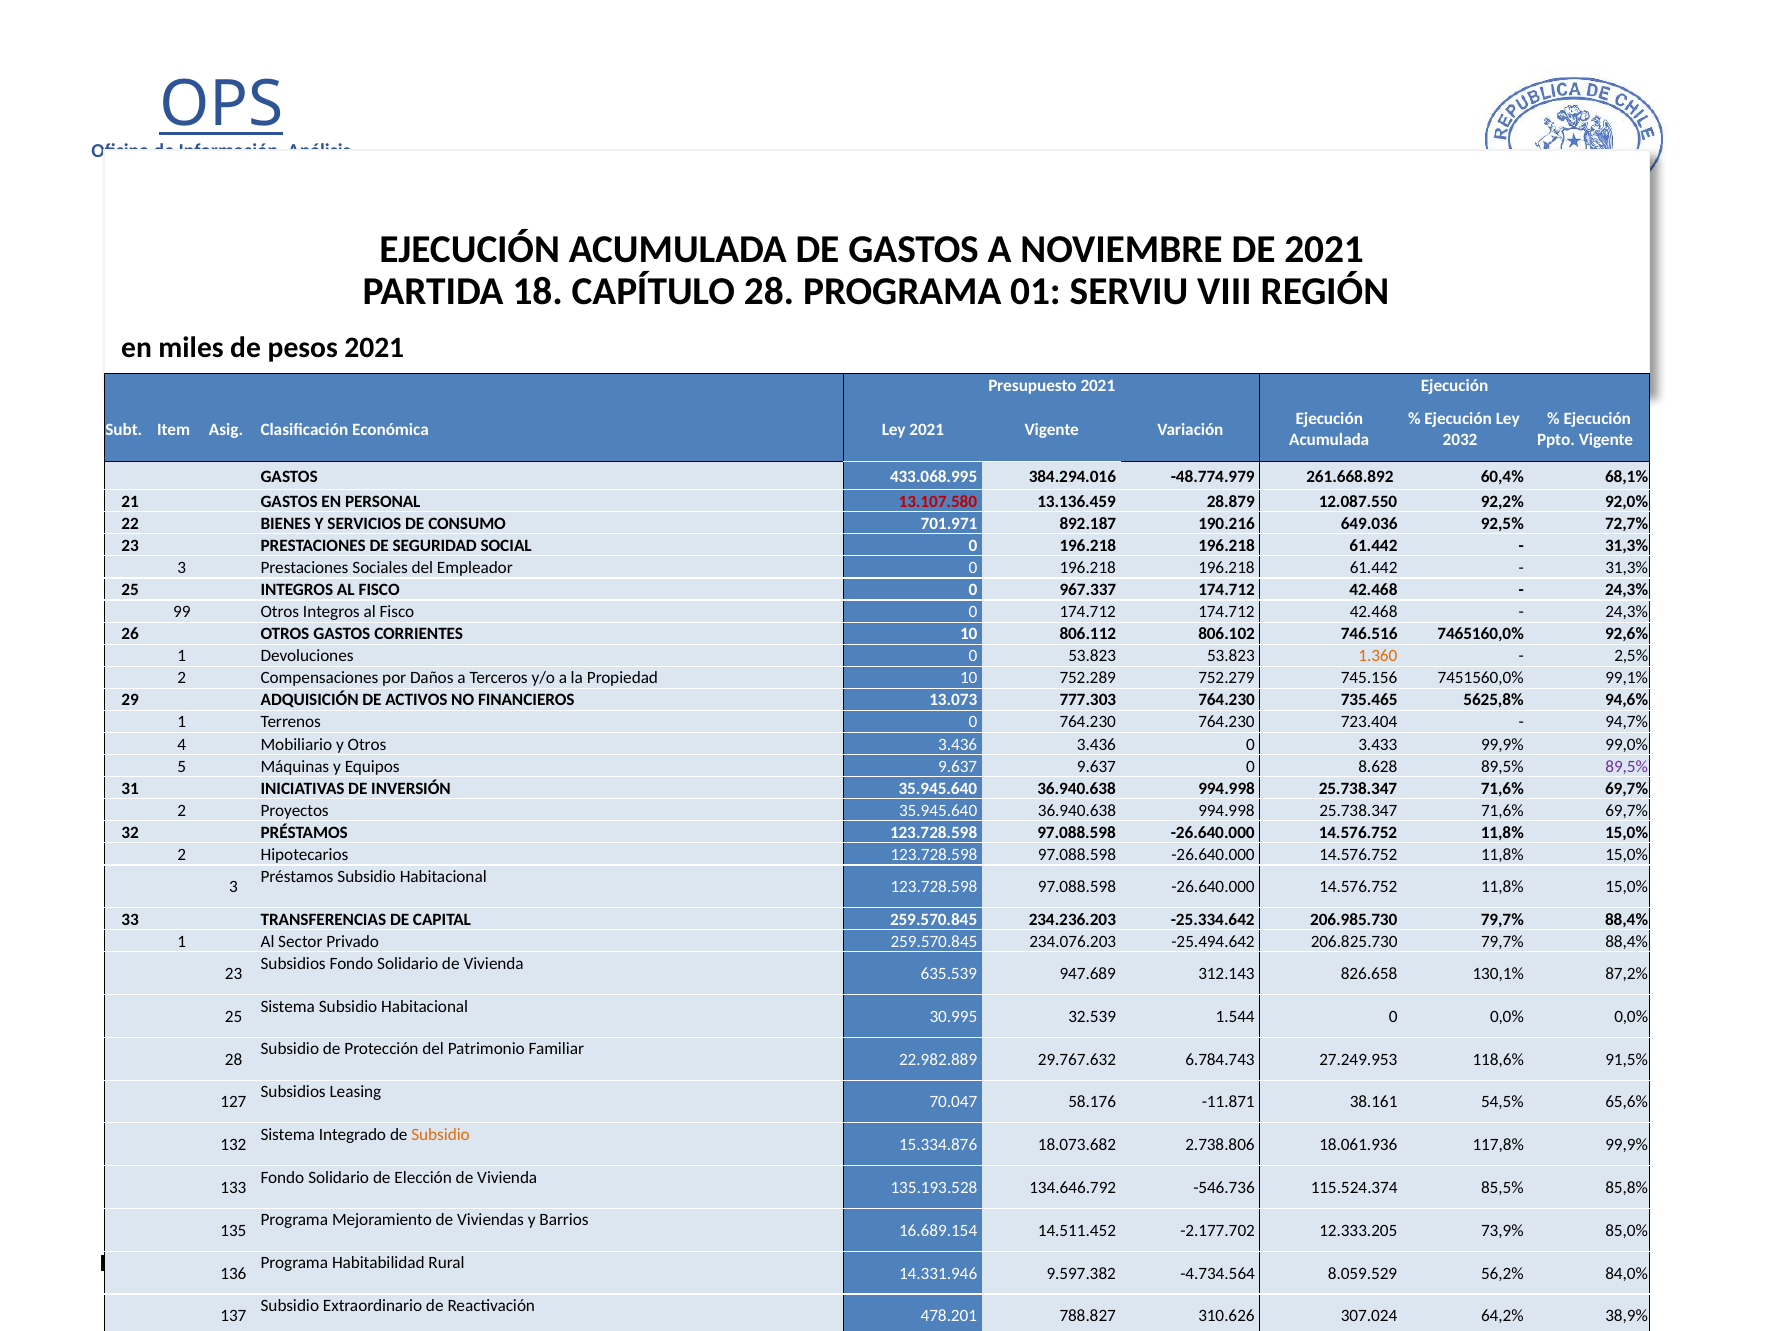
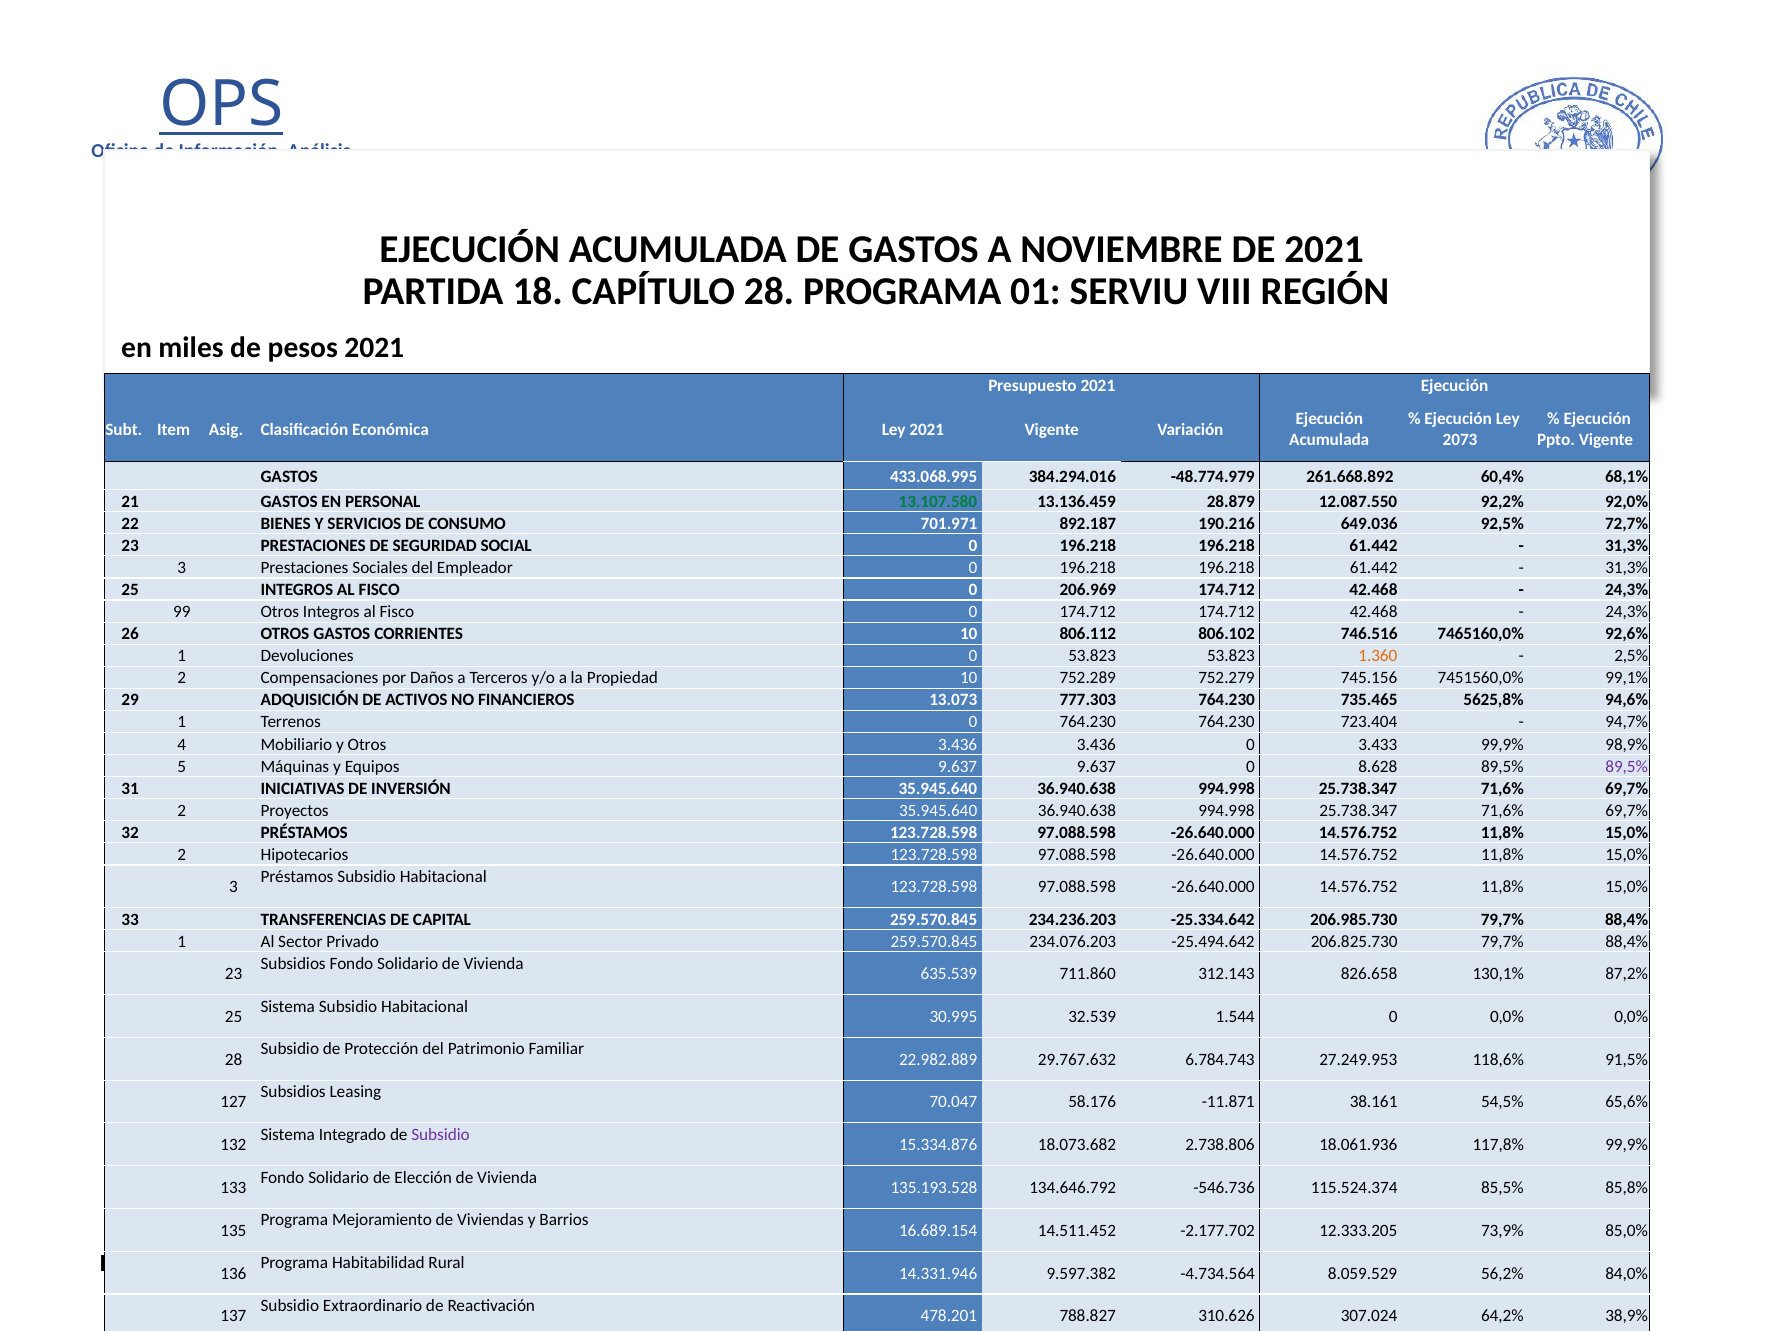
2032: 2032 -> 2073 (1460, 440)
13.107.580 colour: red -> green (938, 501)
967.337: 967.337 -> 206.969 (1088, 590)
99,0%: 99,0% -> 98,9% (1627, 744)
947.689: 947.689 -> 711.860 (1088, 974)
Subsidio colour: orange -> purple (441, 1134)
